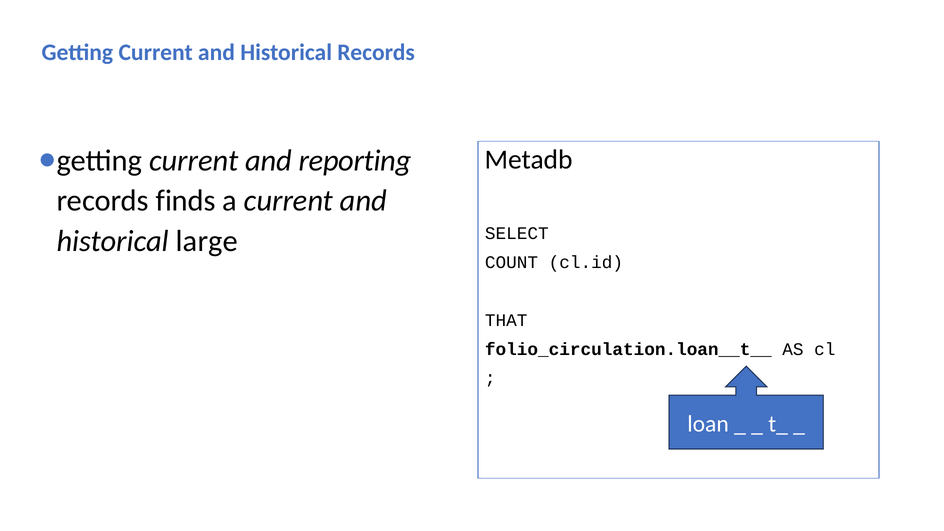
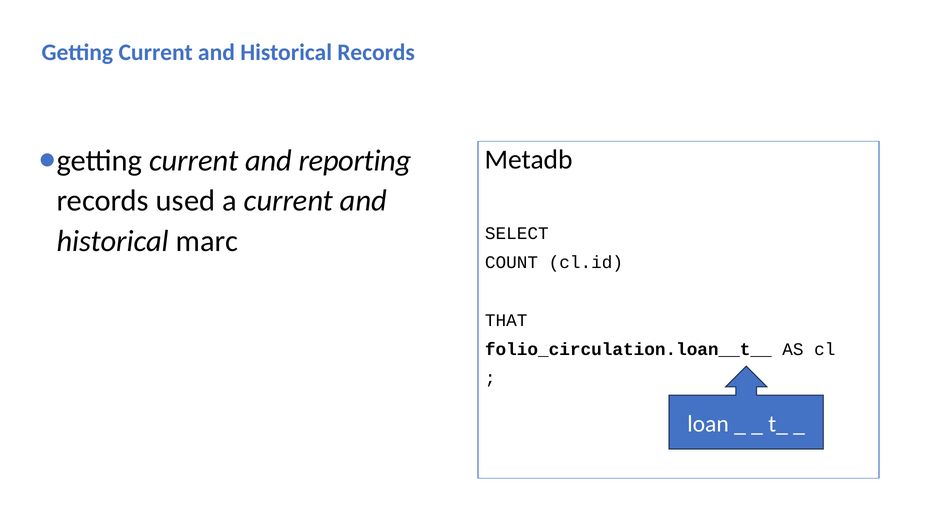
finds: finds -> used (186, 201)
large: large -> marc (207, 241)
